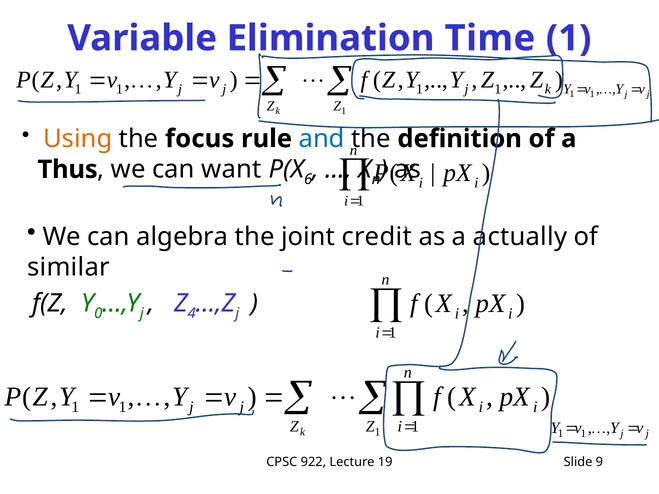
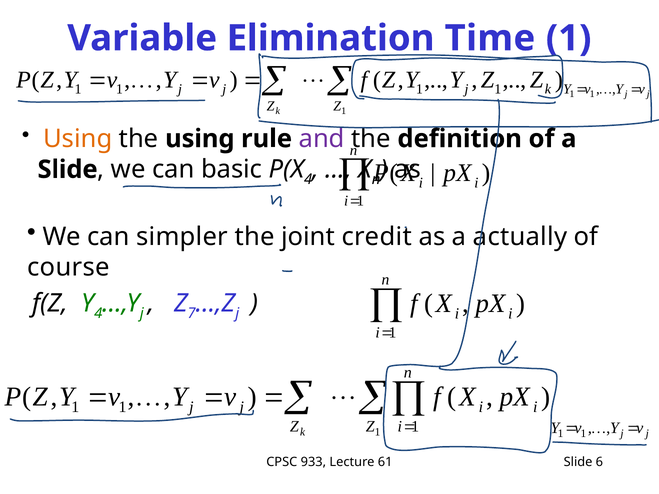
the focus: focus -> using (200, 139)
and colour: blue -> purple (322, 139)
Thus: Thus -> Slide (68, 170)
want: want -> basic (232, 170)
6: 6 -> 4 (308, 180)
algebra: algebra -> simpler (182, 237)
similar: similar -> course (69, 267)
0: 0 -> 4 (98, 314)
4: 4 -> 7 (192, 314)
922: 922 -> 933 (313, 462)
19: 19 -> 61 (385, 462)
9: 9 -> 6 (599, 462)
